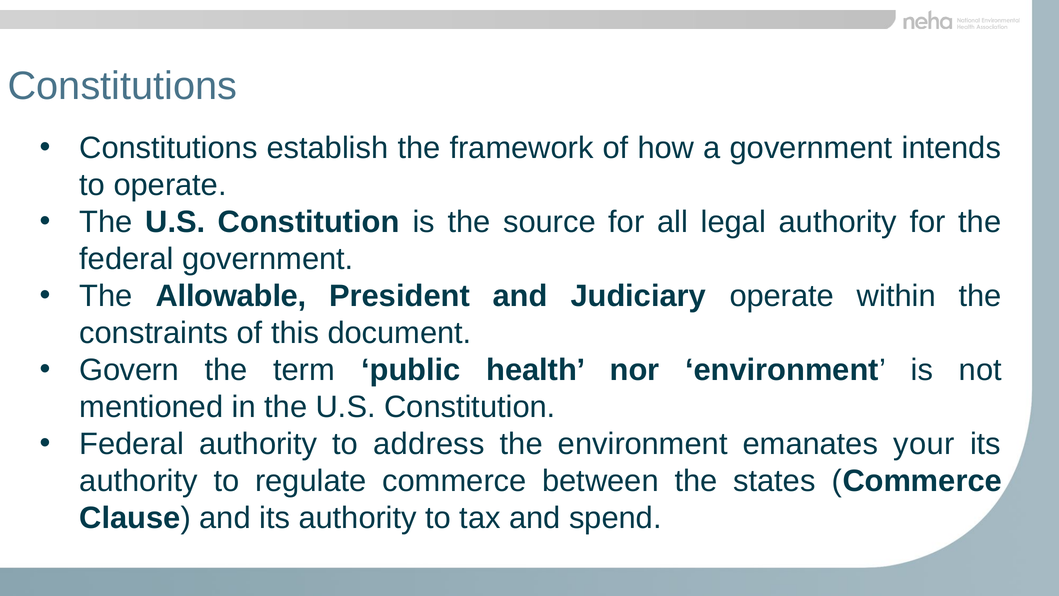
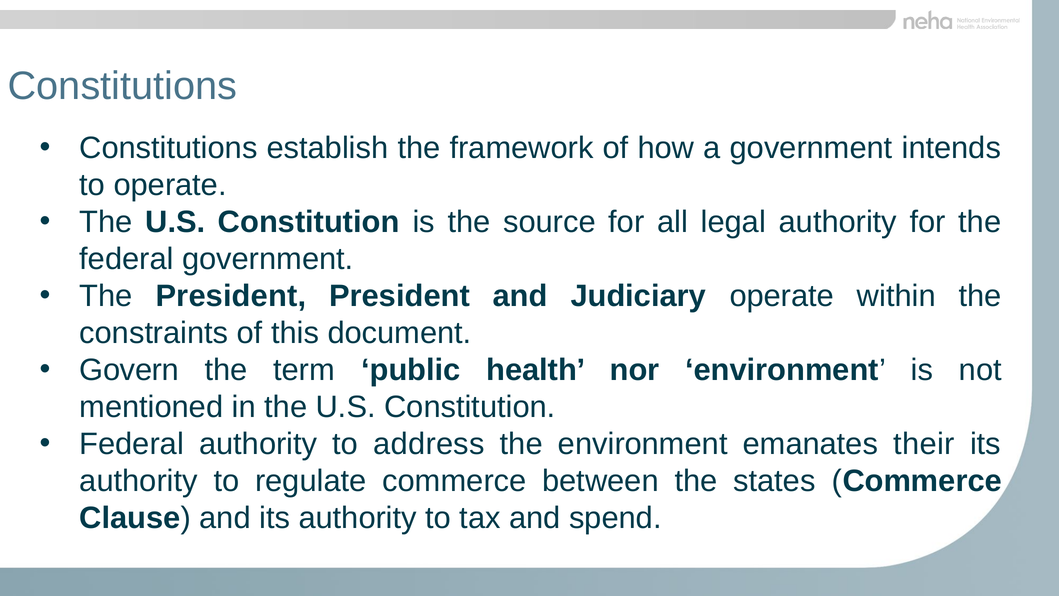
The Allowable: Allowable -> President (231, 296)
your: your -> their (924, 444)
